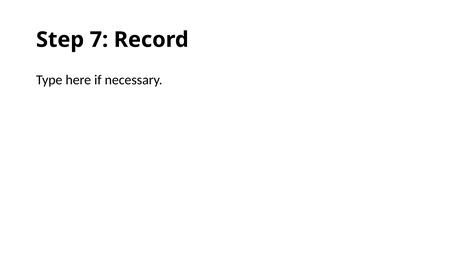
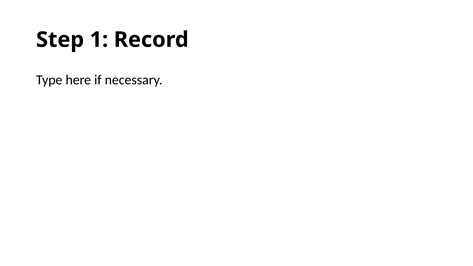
7: 7 -> 1 (99, 40)
